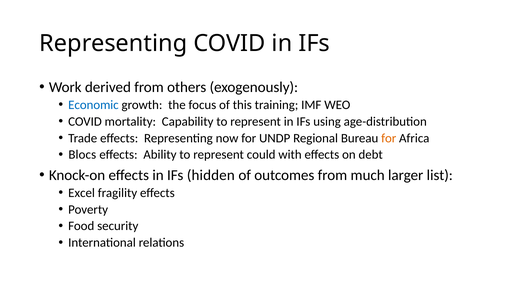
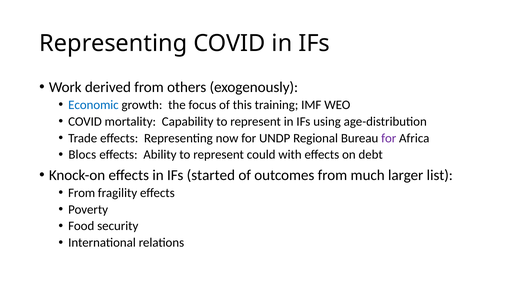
for colour: orange -> purple (389, 138)
hidden: hidden -> started (211, 175)
Excel: Excel -> From (82, 193)
